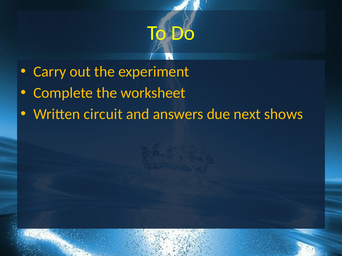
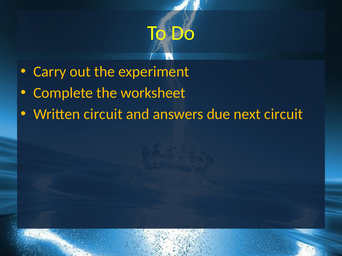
next shows: shows -> circuit (284, 114)
